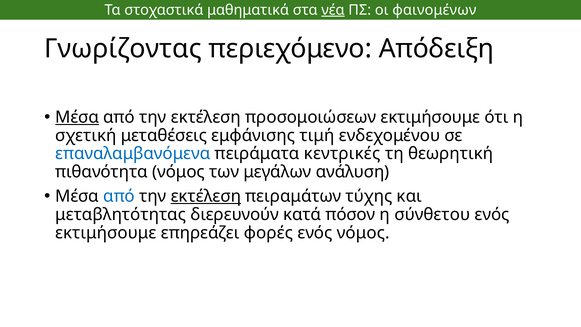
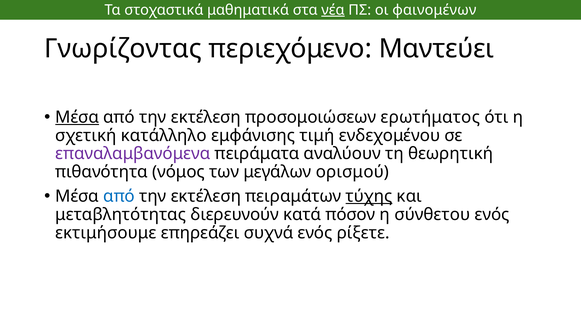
Απόδειξη: Απόδειξη -> Μαντεύει (436, 49)
προσομοιώσεων εκτιμήσουμε: εκτιμήσουμε -> ερωτήματος (430, 117)
μεταθέσεις: μεταθέσεις -> κατάλληλο (164, 135)
επαναλαμβανόμενα colour: blue -> purple (133, 154)
κεντρικές: κεντρικές -> αναλύουν (342, 154)
ανάλυση: ανάλυση -> ορισμού (352, 172)
εκτέλεση underline: present -> none (206, 196)
τύχης underline: none -> present (369, 196)
φορές: φορές -> συχνά (269, 233)
ενός νόμος: νόμος -> ρίξετε (363, 233)
